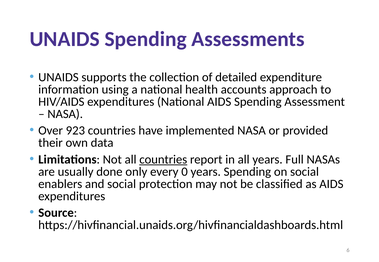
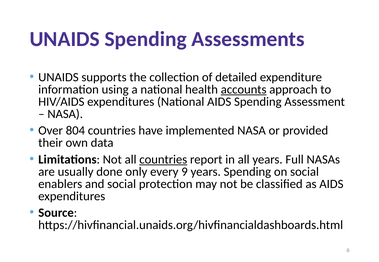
accounts underline: none -> present (244, 90)
923: 923 -> 804 (75, 131)
0: 0 -> 9 (185, 172)
